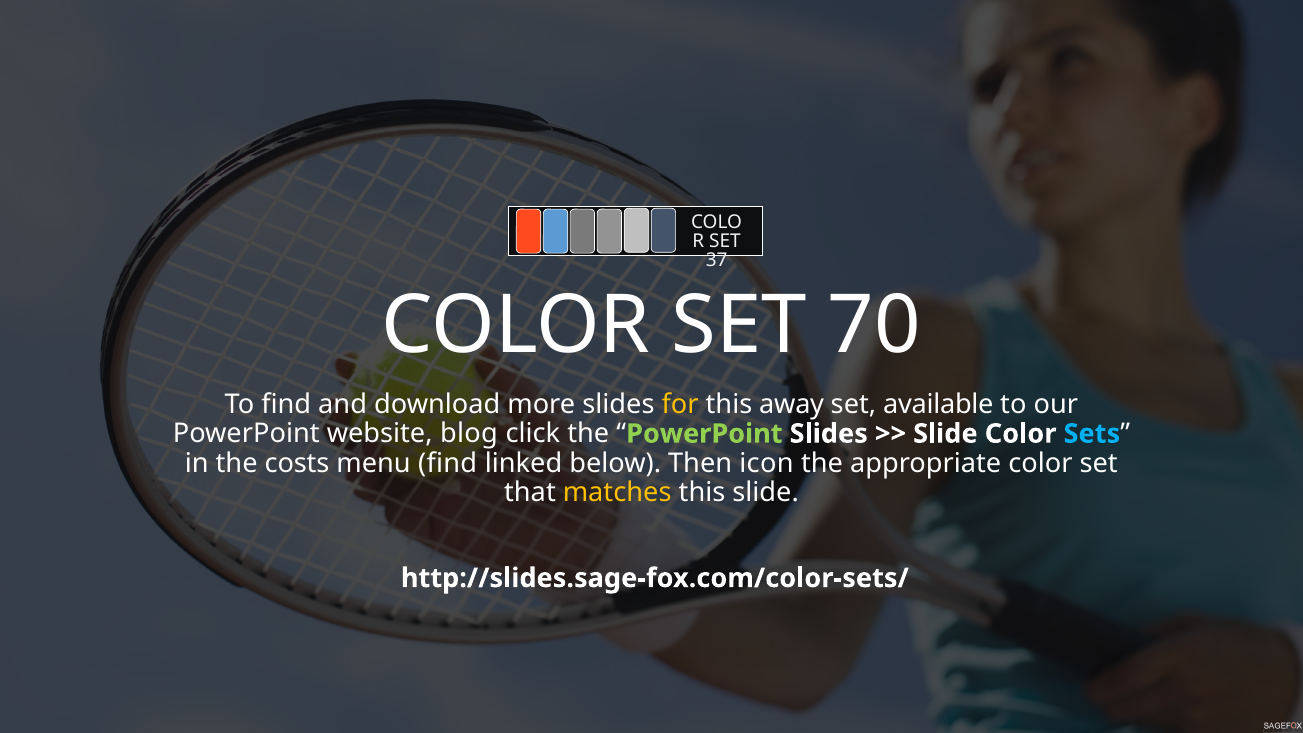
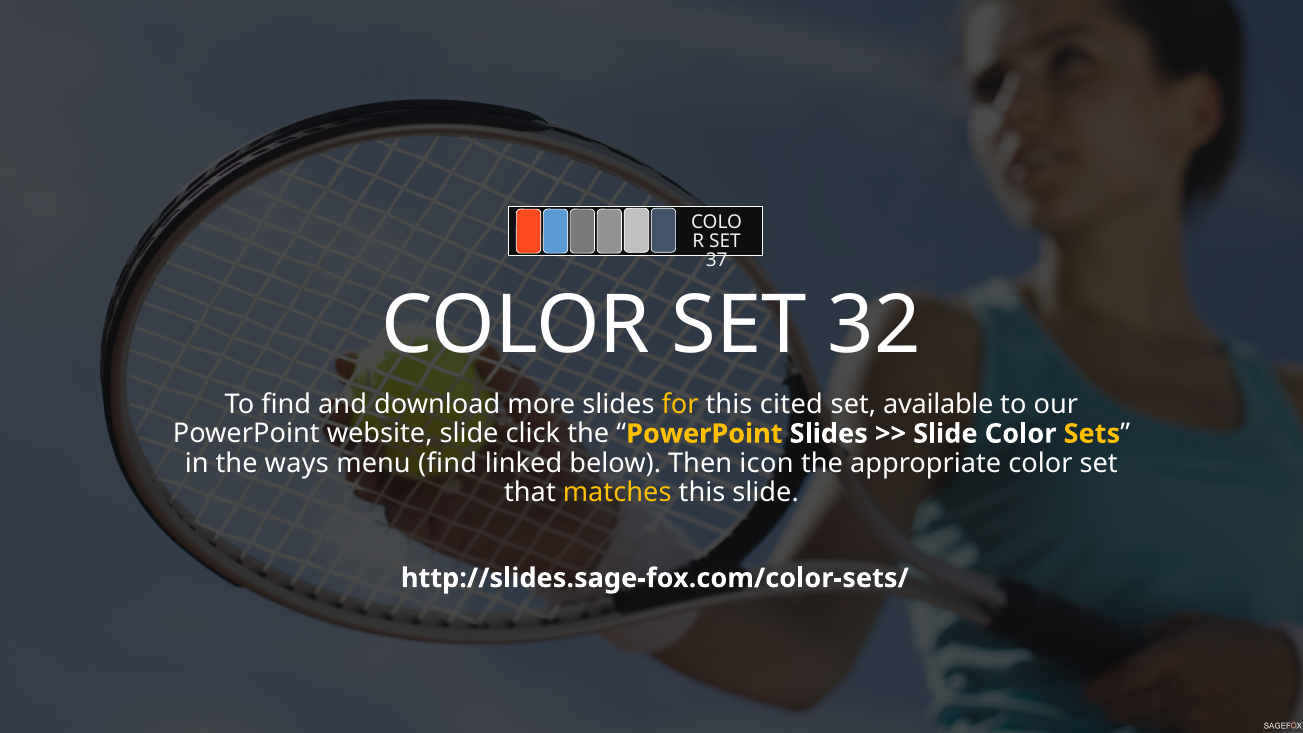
70: 70 -> 32 (875, 326)
away: away -> cited (791, 404)
website blog: blog -> slide (469, 434)
PowerPoint colour: light green -> yellow (704, 434)
Sets colour: light blue -> yellow (1092, 434)
costs: costs -> ways (297, 463)
